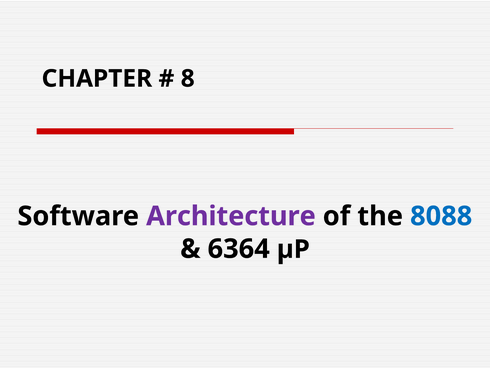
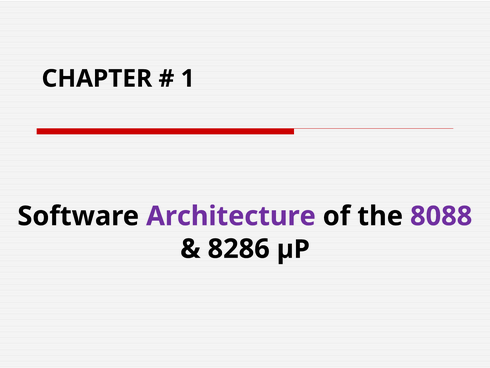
8: 8 -> 1 (188, 78)
8088 colour: blue -> purple (441, 216)
6364: 6364 -> 8286 (239, 249)
